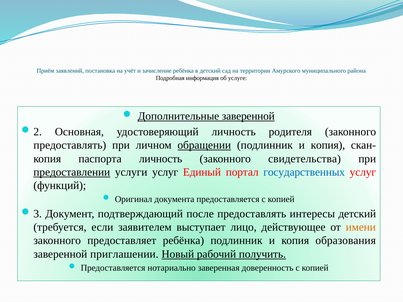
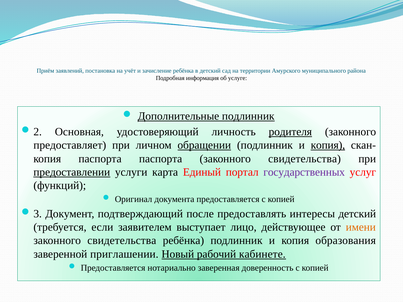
Дополнительные заверенной: заверенной -> подлинник (248, 116)
родителя underline: none -> present (290, 132)
предоставлять: предоставлять -> предоставляет (70, 145)
копия underline: none -> present (328, 145)
паспорта личность: личность -> паспорта (161, 159)
услуги услуг: услуг -> карта (165, 172)
государственных colour: blue -> purple (304, 172)
предоставляет: предоставляет -> свидетельства (122, 241)
получить: получить -> кабинете (262, 254)
